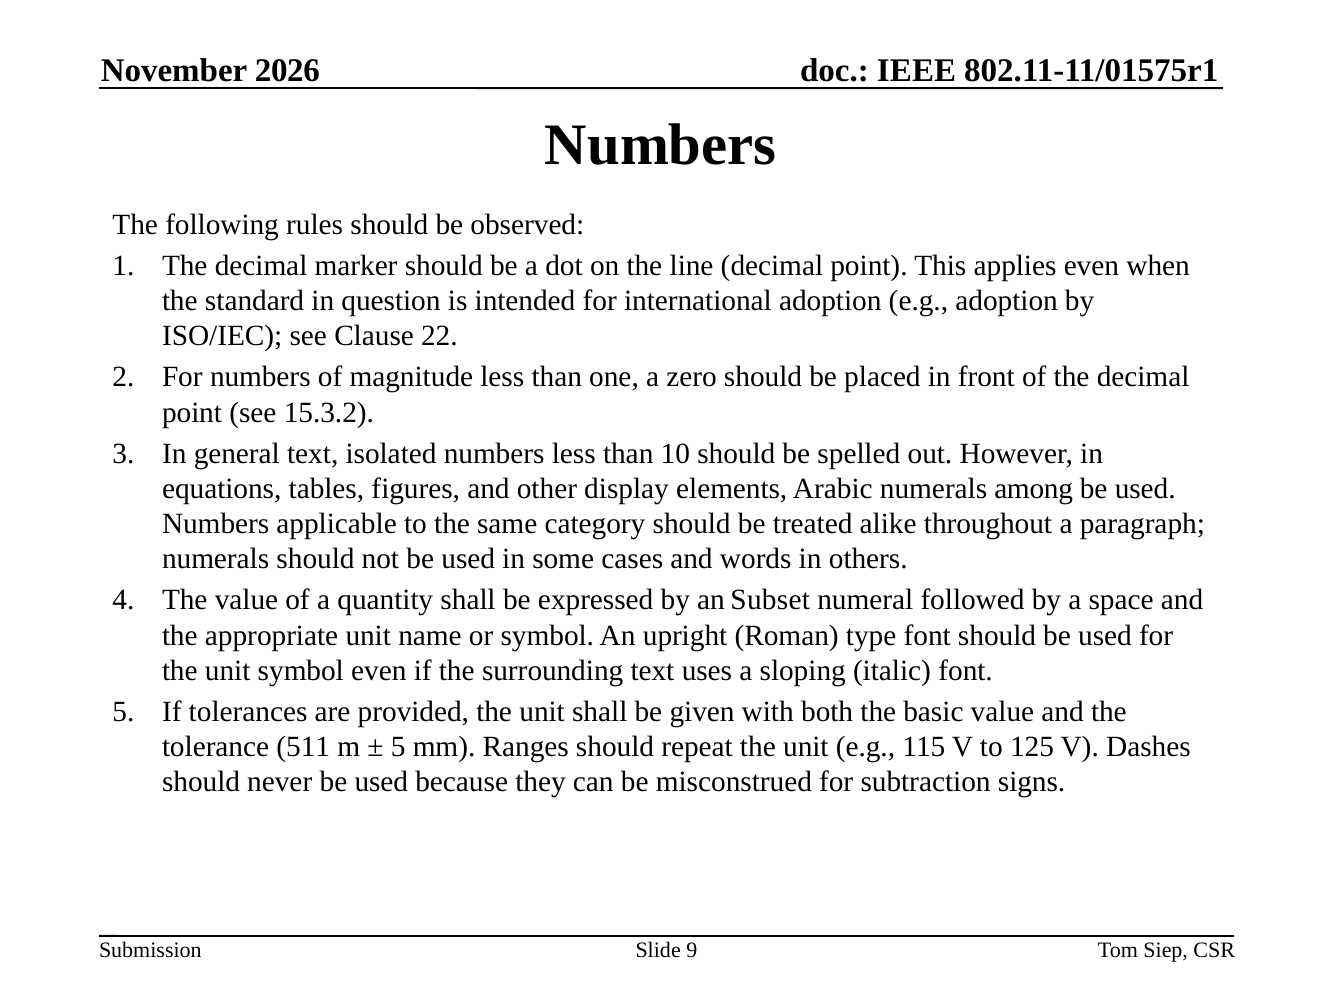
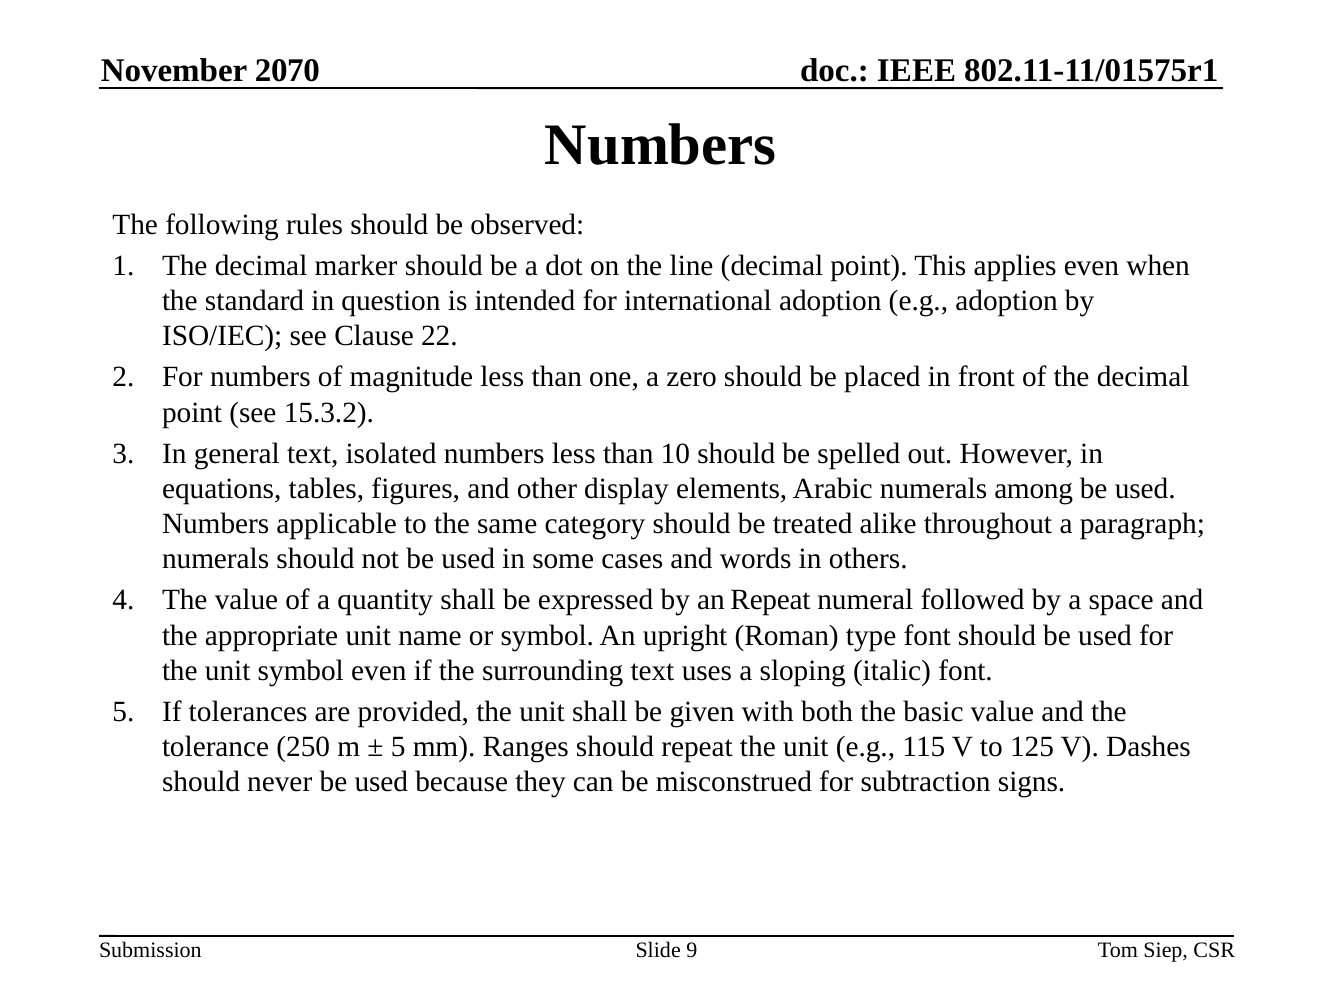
2026: 2026 -> 2070 (287, 71)
an Subset: Subset -> Repeat (770, 601)
511: 511 -> 250 (303, 747)
